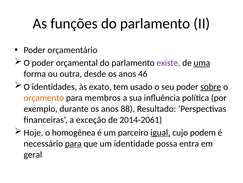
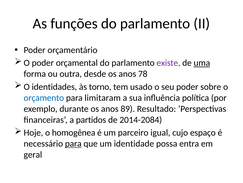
46: 46 -> 78 (143, 74)
exato: exato -> torno (100, 86)
sobre underline: present -> none (211, 86)
orçamento colour: orange -> blue (44, 97)
membros: membros -> limitaram (103, 97)
88: 88 -> 89 (128, 108)
exceção: exceção -> partidos (91, 119)
2014-2061: 2014-2061 -> 2014-2084 (141, 119)
igual underline: present -> none (160, 132)
podem: podem -> espaço (203, 132)
